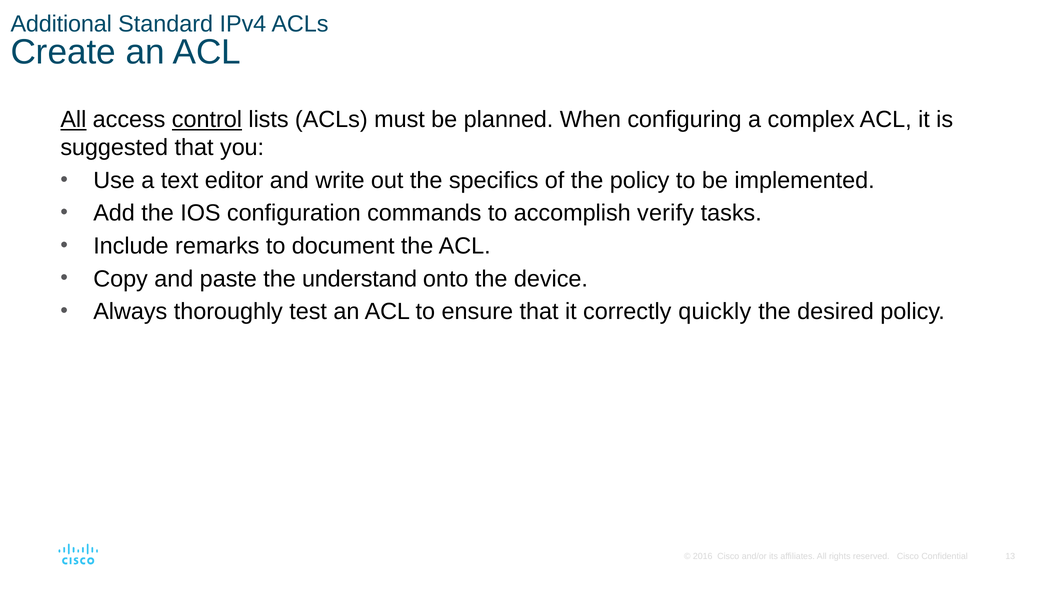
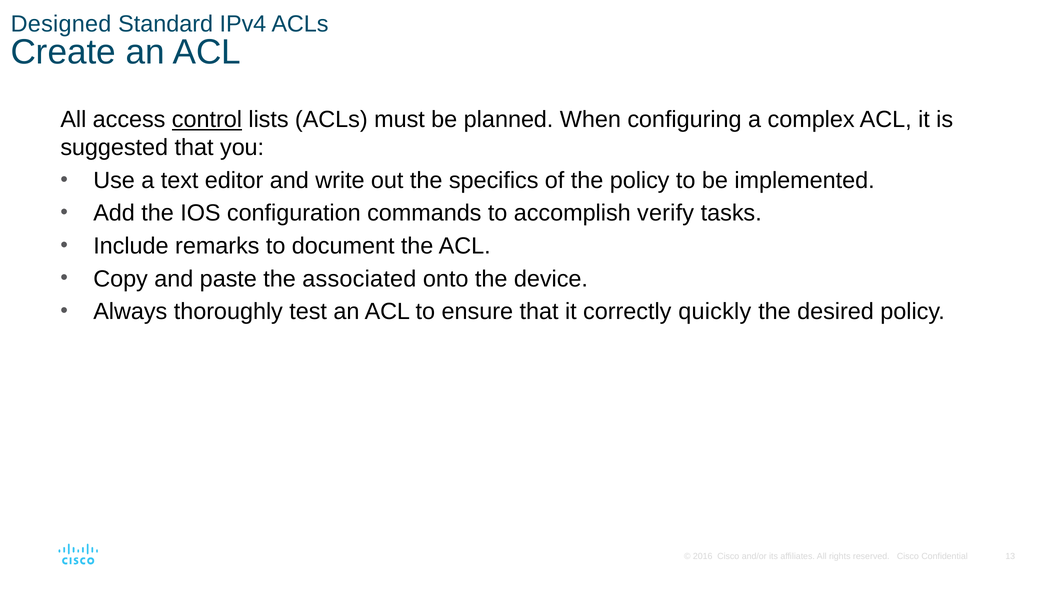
Additional: Additional -> Designed (61, 24)
All underline: present -> none (73, 120)
understand: understand -> associated (359, 279)
